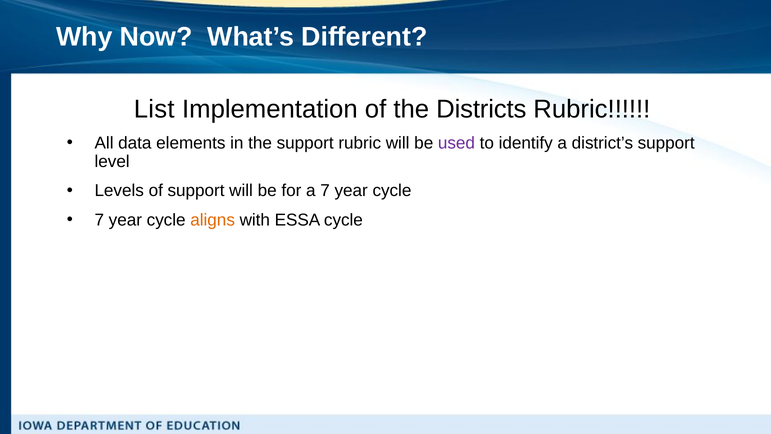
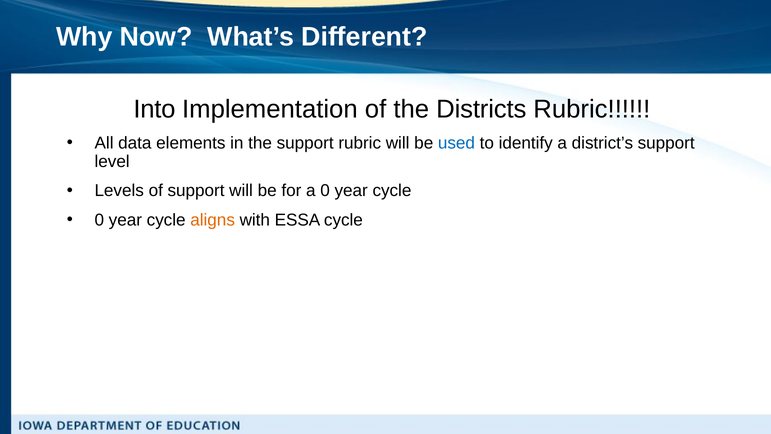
List: List -> Into (154, 109)
used colour: purple -> blue (456, 143)
a 7: 7 -> 0 (325, 191)
7: 7 -> 0 (99, 220)
